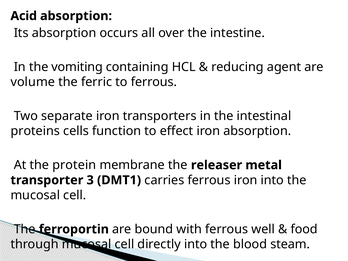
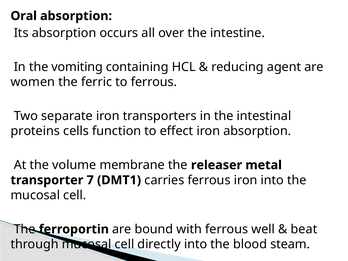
Acid: Acid -> Oral (24, 16)
volume: volume -> women (33, 82)
protein: protein -> volume (74, 165)
3: 3 -> 7 (90, 180)
food: food -> beat (304, 229)
